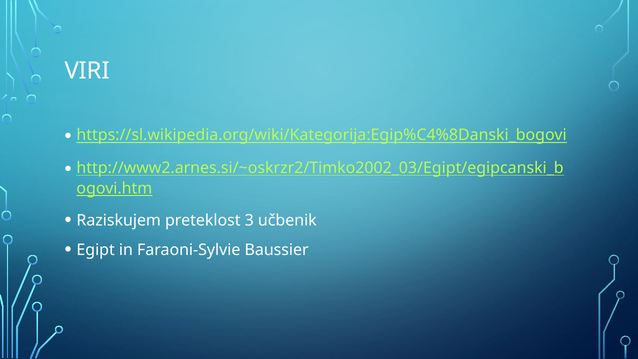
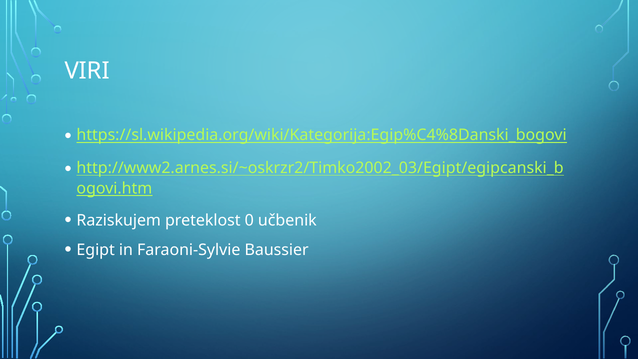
3: 3 -> 0 (249, 220)
